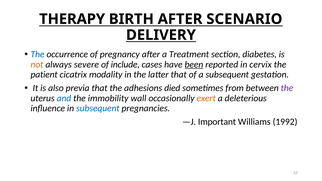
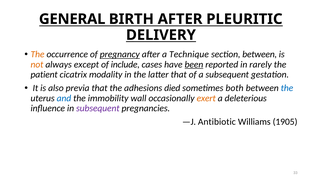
THERAPY: THERAPY -> GENERAL (72, 19)
SCENARIO: SCENARIO -> PLEURITIC (244, 19)
The colour: blue -> orange (38, 54)
pregnancy underline: none -> present (120, 54)
Treatment: Treatment -> Technique (189, 54)
section diabetes: diabetes -> between (260, 54)
severe: severe -> except (86, 65)
cervix: cervix -> rarely (261, 65)
from: from -> both (235, 88)
the colour: purple -> blue (287, 88)
subsequent colour: blue -> purple (98, 108)
Important: Important -> Antibiotic (217, 122)
1992: 1992 -> 1905 (285, 122)
